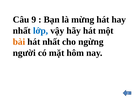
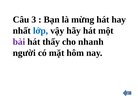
9: 9 -> 3 (34, 19)
bài colour: orange -> purple (19, 42)
hát nhất: nhất -> thấy (51, 42)
ngừng: ngừng -> nhanh (91, 42)
